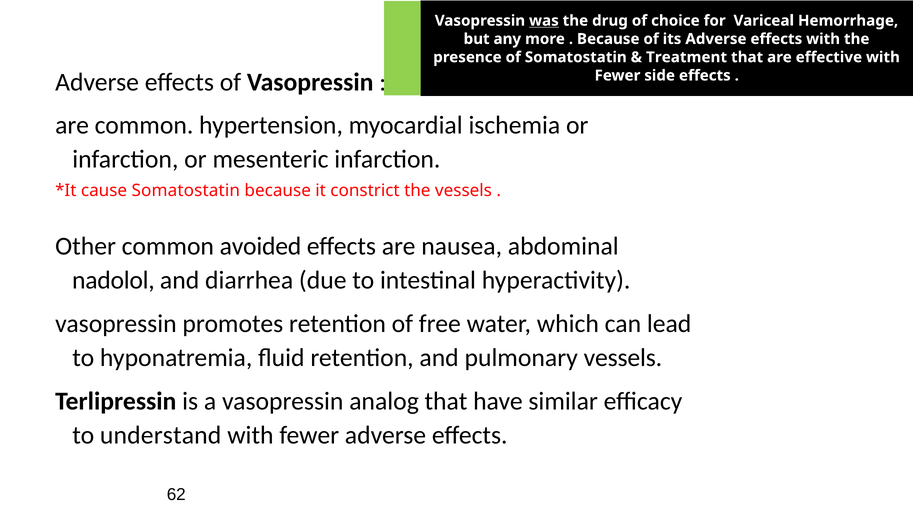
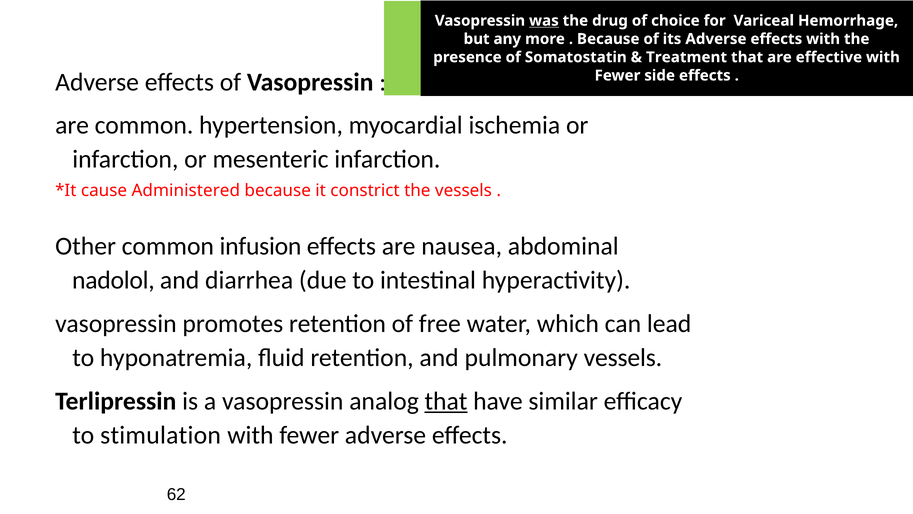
cause Somatostatin: Somatostatin -> Administered (186, 190)
avoided: avoided -> infusion (260, 246)
that underline: none -> present (446, 401)
understand: understand -> stimulation (161, 435)
